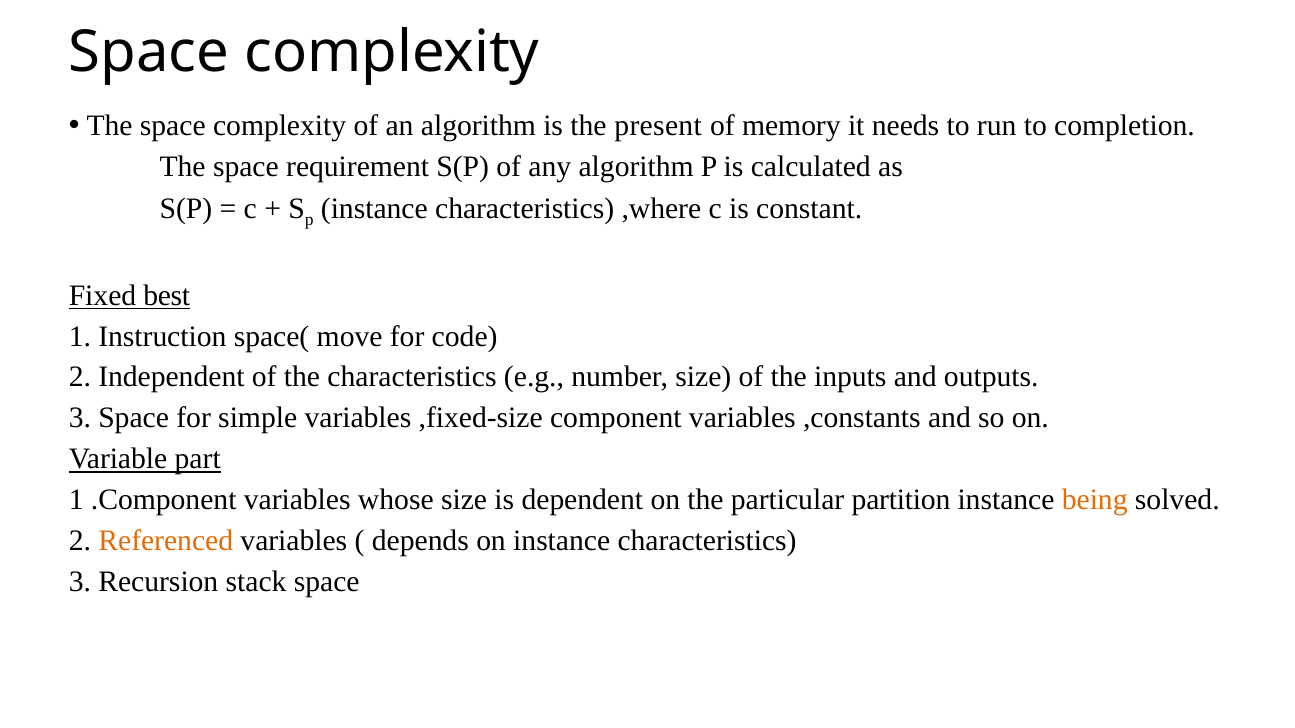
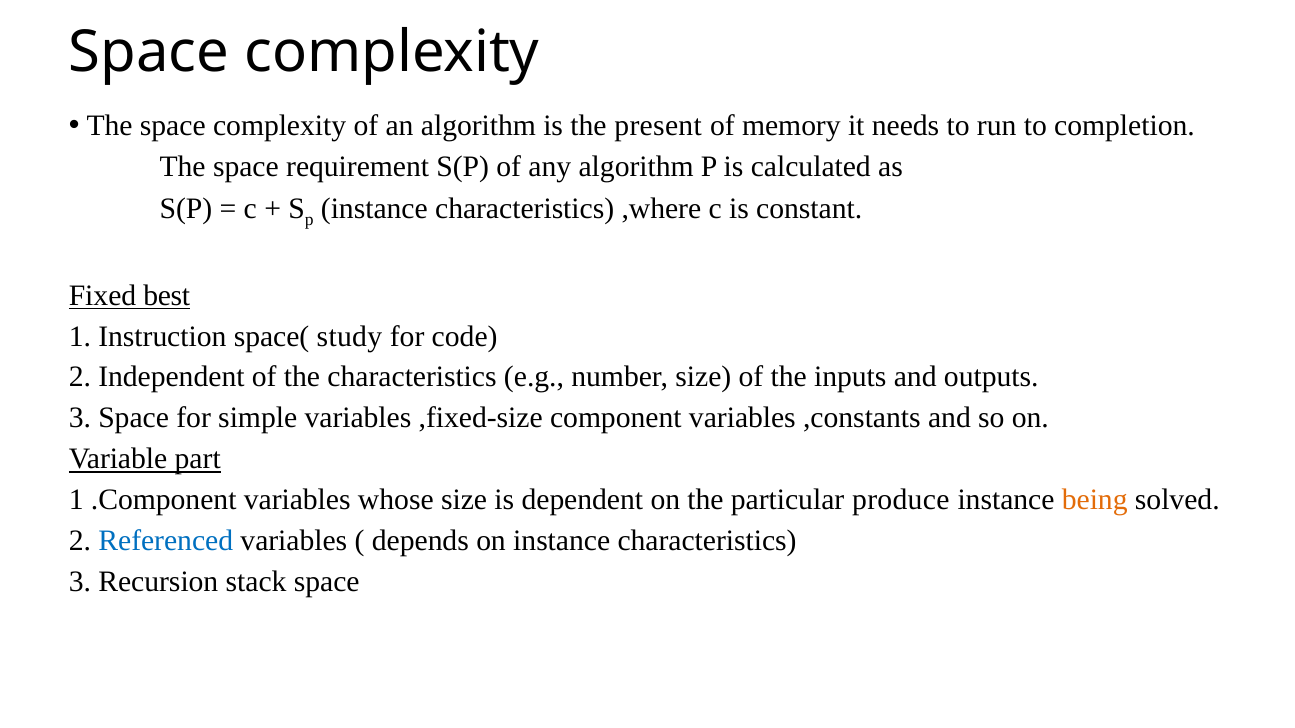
move: move -> study (349, 336)
partition: partition -> produce (901, 500)
Referenced colour: orange -> blue (166, 541)
